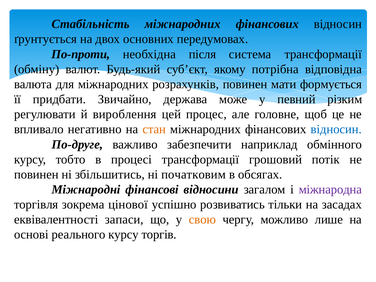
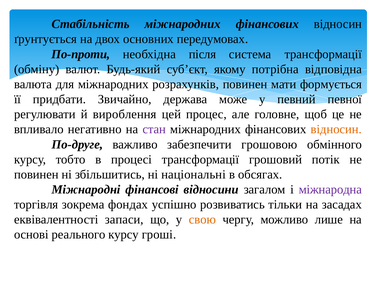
різким: різким -> певної (345, 99)
стан colour: orange -> purple (154, 129)
відносин colour: blue -> orange (336, 129)
наприклад: наприклад -> грошовою (269, 144)
початковим: початковим -> національні (194, 174)
цінової: цінової -> фондах (128, 205)
торгів: торгів -> гроші (159, 235)
